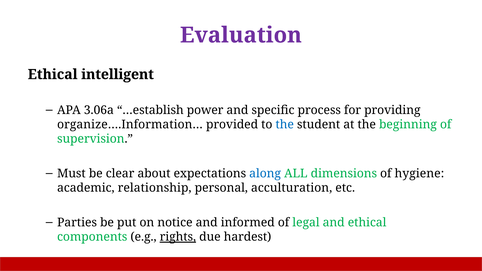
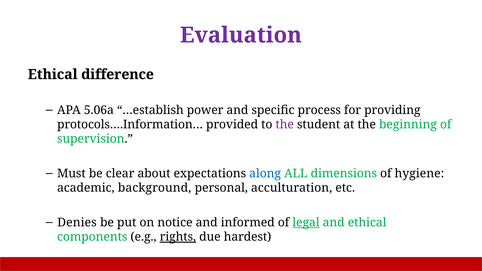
intelligent: intelligent -> difference (118, 74)
3.06a: 3.06a -> 5.06a (99, 110)
organize….Information…: organize….Information… -> protocols….Information… (130, 125)
the colour: blue -> purple (285, 125)
relationship: relationship -> background (155, 188)
Parties: Parties -> Denies (77, 223)
legal underline: none -> present (306, 223)
